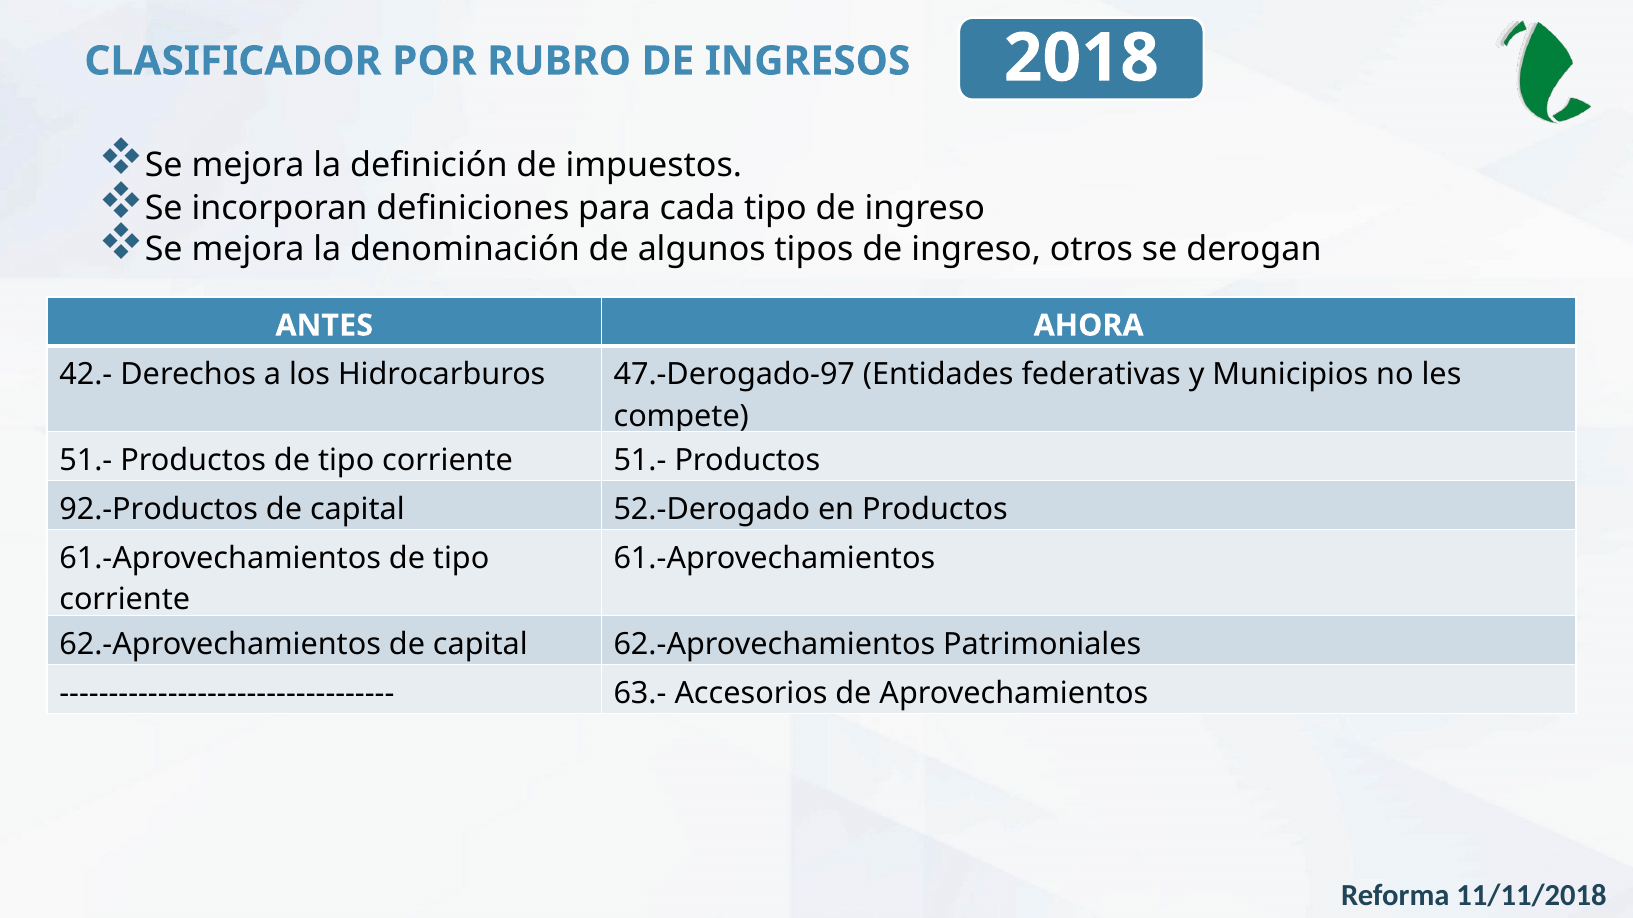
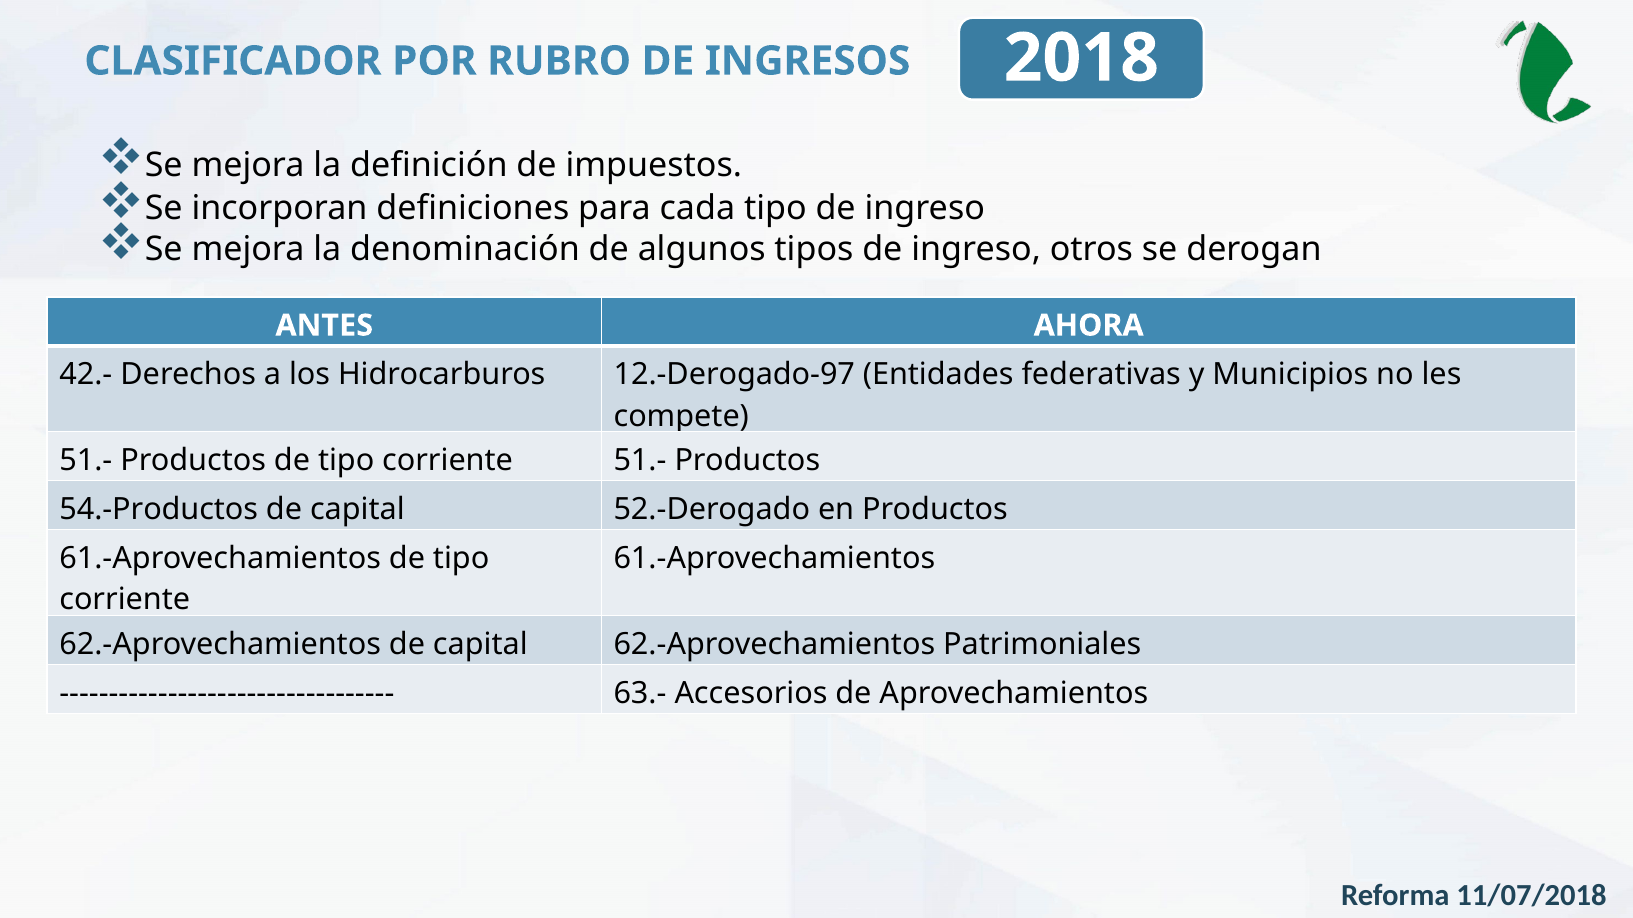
47.-Derogado-97: 47.-Derogado-97 -> 12.-Derogado-97 (734, 375)
92.-Productos: 92.-Productos -> 54.-Productos (159, 510)
11/11/2018: 11/11/2018 -> 11/07/2018 (1532, 896)
